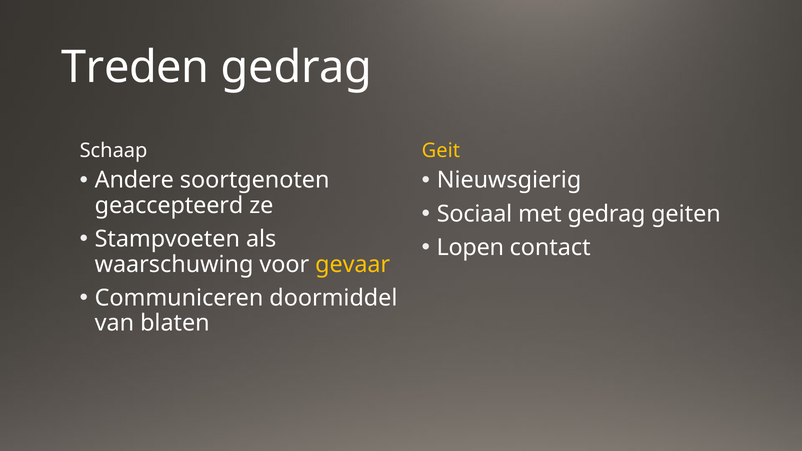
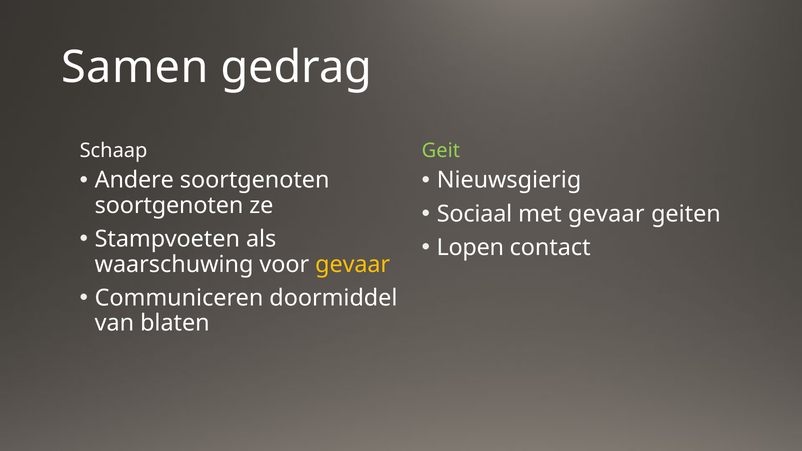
Treden: Treden -> Samen (135, 67)
Geit colour: yellow -> light green (441, 151)
geaccepteerd: geaccepteerd -> soortgenoten (169, 206)
met gedrag: gedrag -> gevaar (606, 214)
